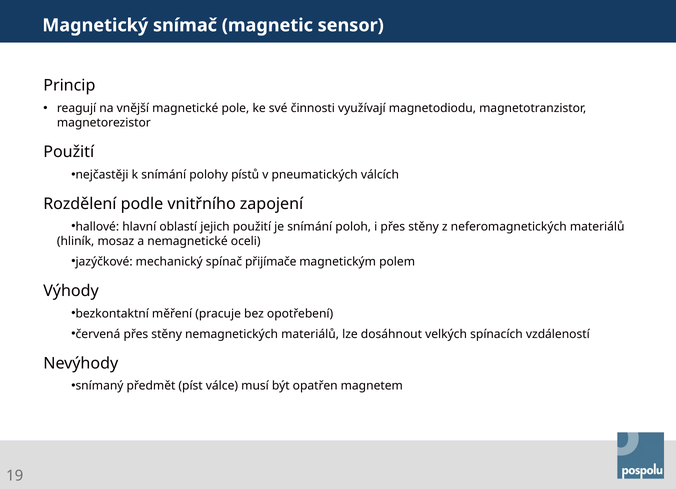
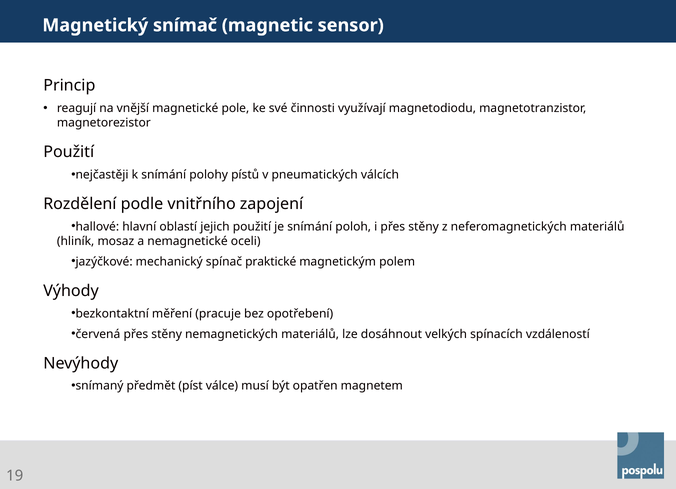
přijímače: přijímače -> praktické (271, 262)
